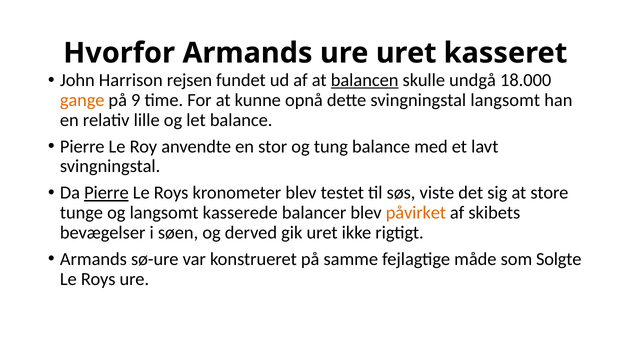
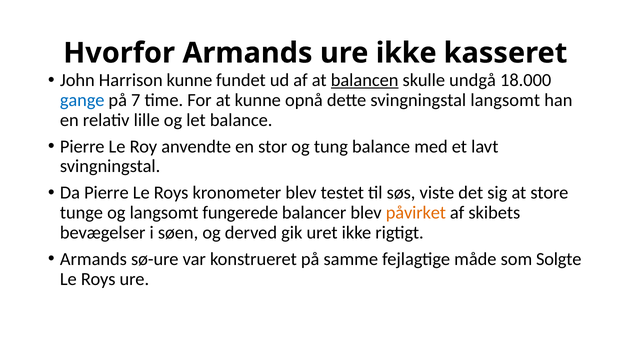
ure uret: uret -> ikke (406, 53)
Harrison rejsen: rejsen -> kunne (189, 80)
gange colour: orange -> blue (82, 100)
9: 9 -> 7 (136, 100)
Pierre underline: present -> none (106, 193)
kasserede: kasserede -> fungerede (240, 213)
